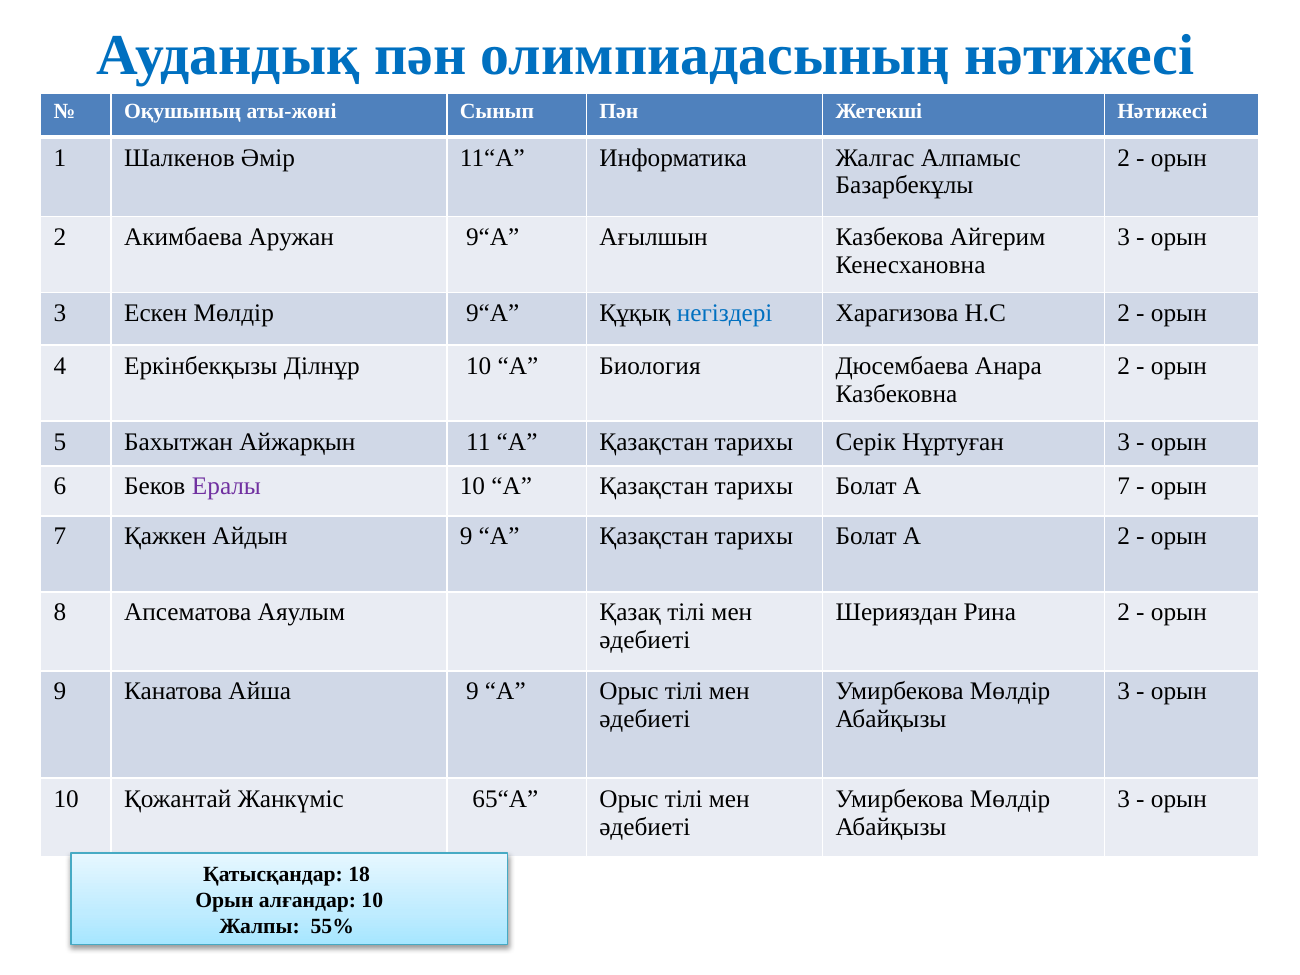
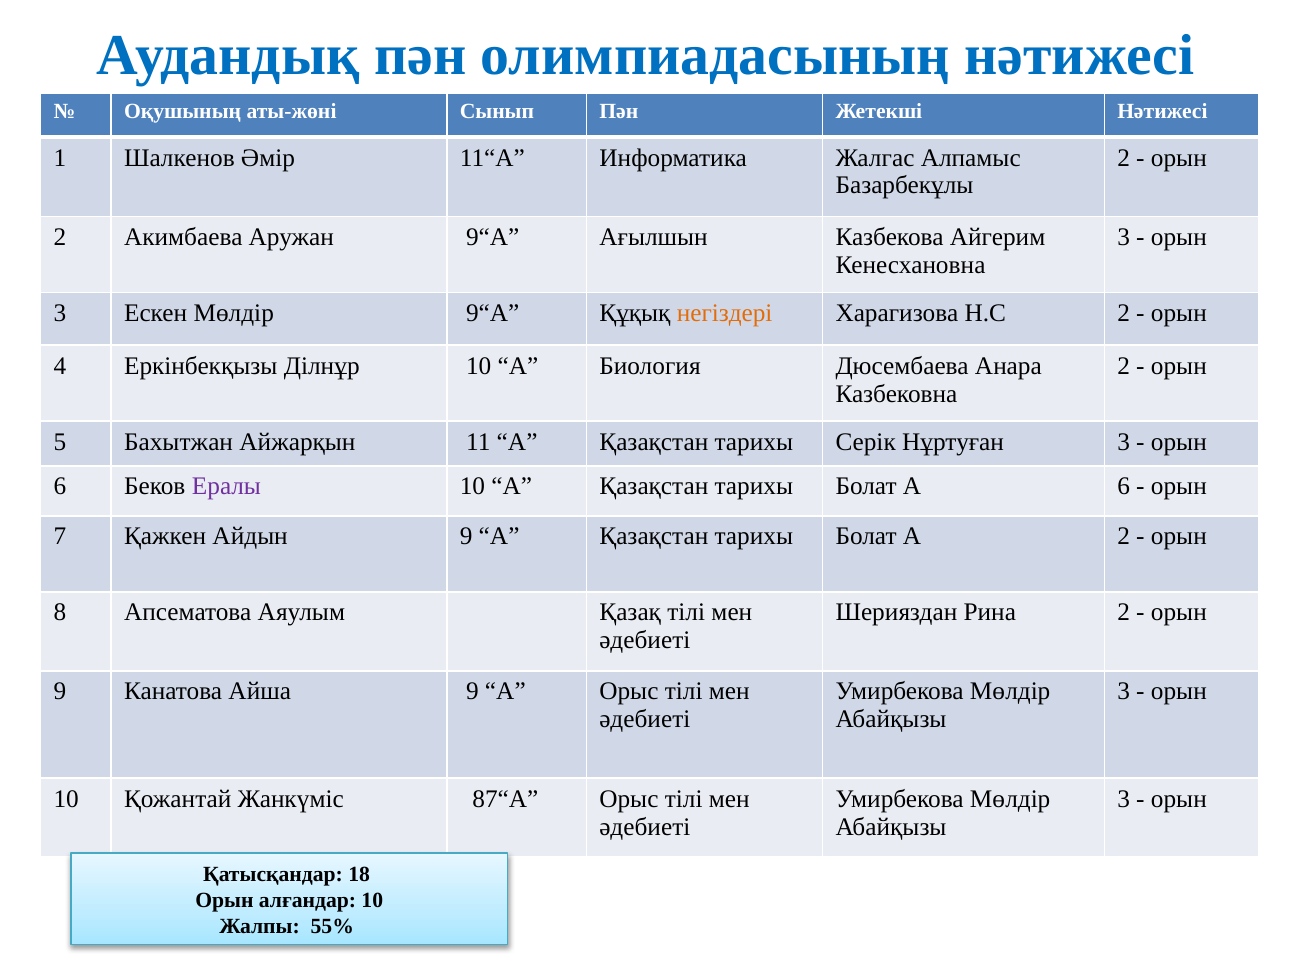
негіздері colour: blue -> orange (725, 313)
А 7: 7 -> 6 (1124, 487)
65“А: 65“А -> 87“А (505, 799)
